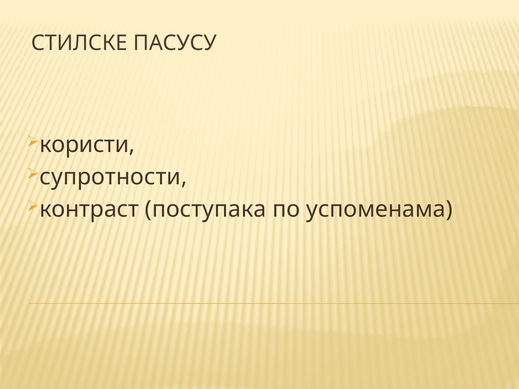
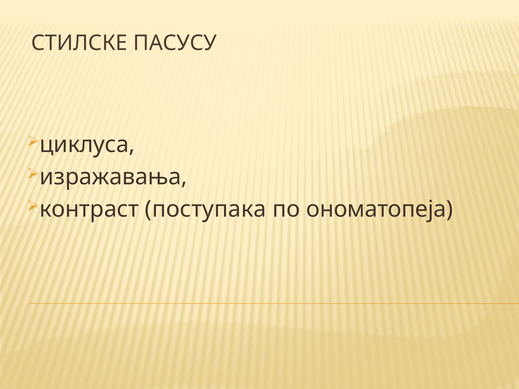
користи: користи -> циклуса (87, 145)
супротности: супротности -> изражавања (113, 177)
успоменама: успоменама -> ономатопеја (380, 209)
